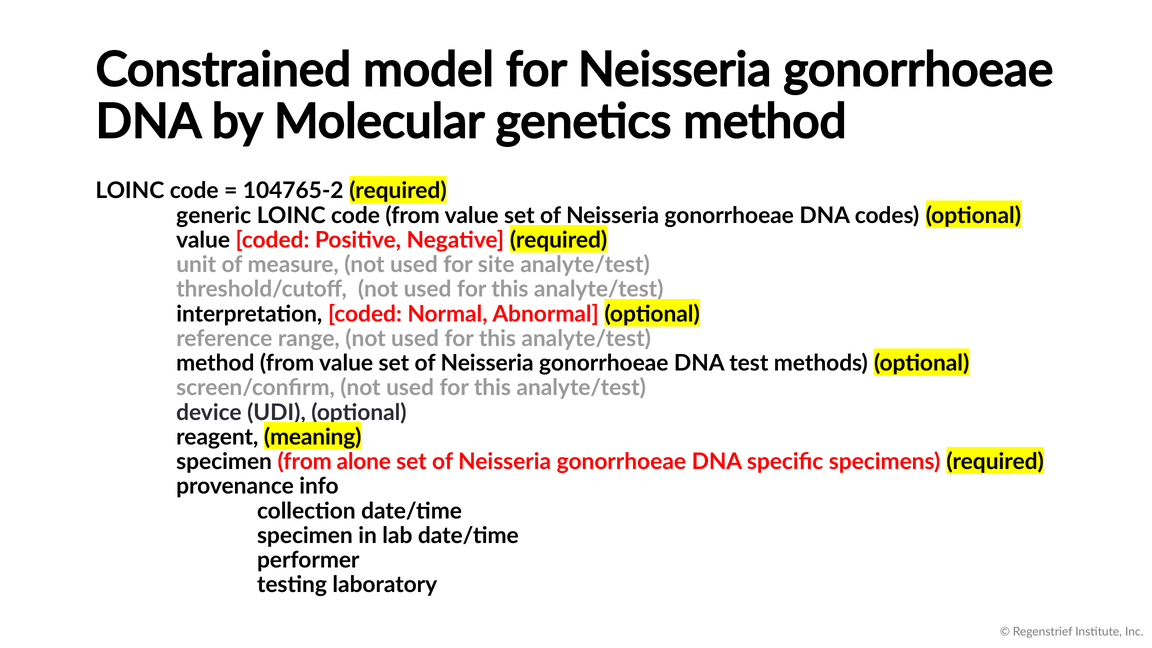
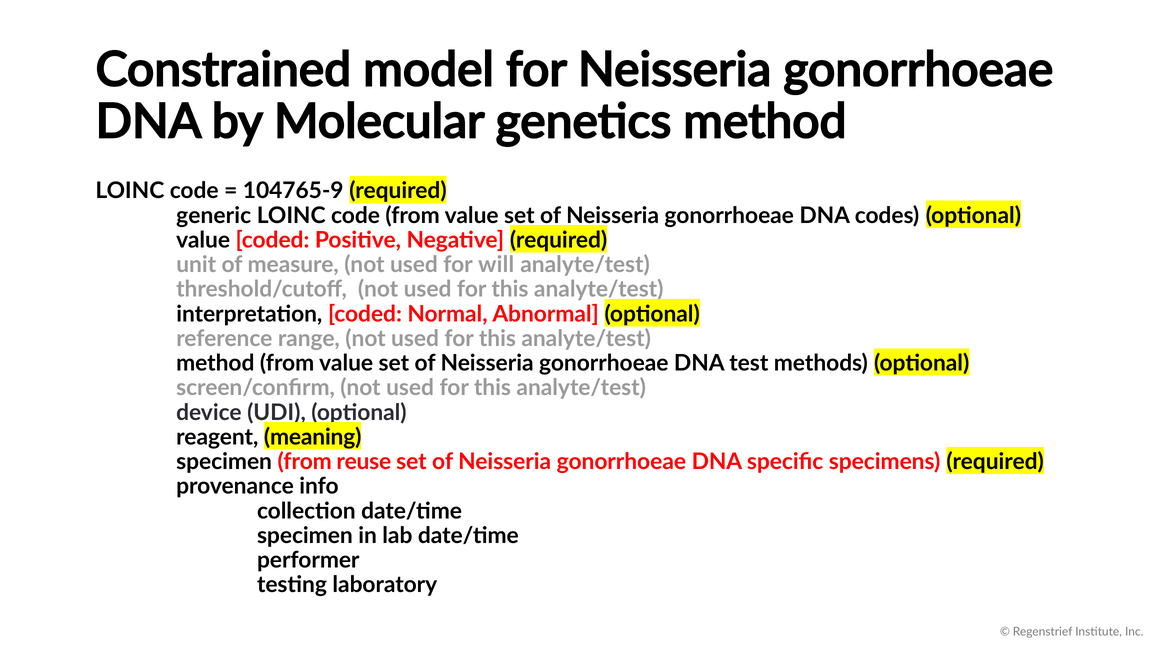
104765-2: 104765-2 -> 104765-9 (293, 191)
site: site -> will (496, 265)
alone: alone -> reuse (364, 462)
